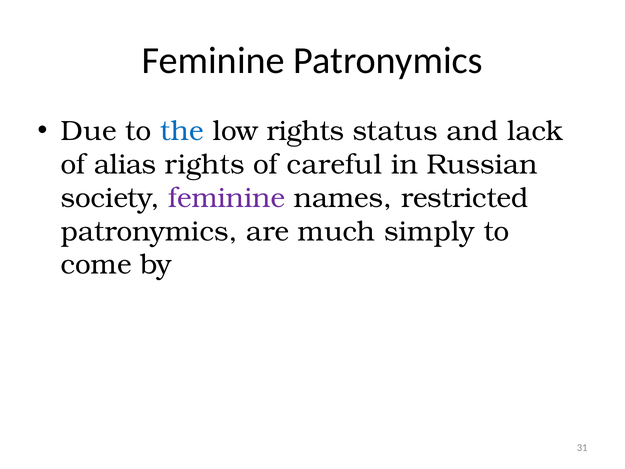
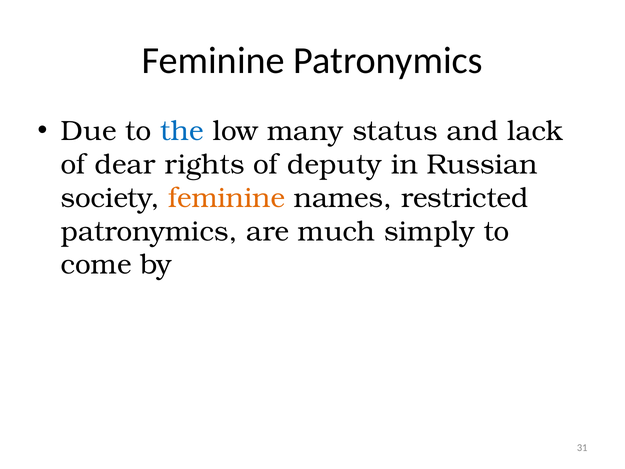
low rights: rights -> many (305, 131)
alias: alias -> dear (125, 165)
careful: careful -> deputy (334, 165)
feminine colour: purple -> orange (227, 198)
